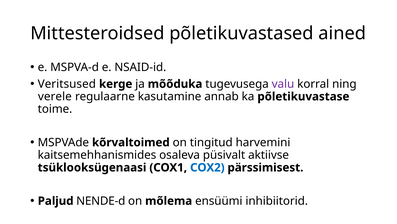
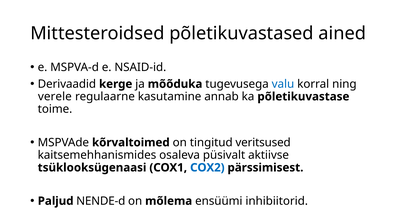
Veritsused: Veritsused -> Derivaadid (67, 84)
valu colour: purple -> blue (283, 84)
harvemini: harvemini -> veritsused (263, 142)
